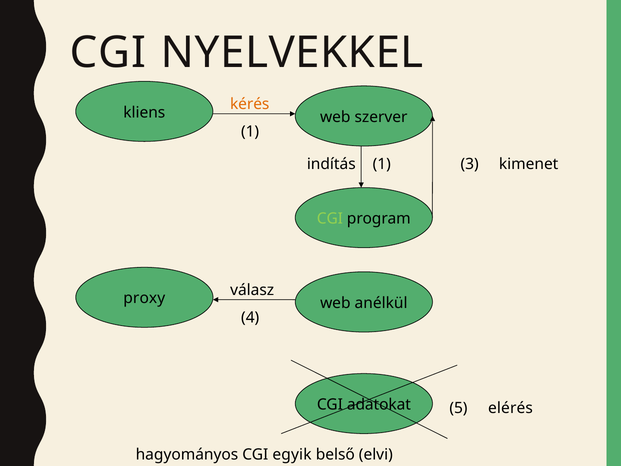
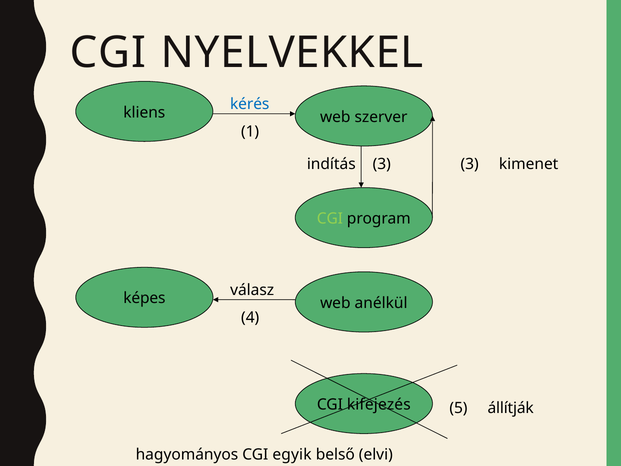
kérés colour: orange -> blue (250, 104)
indítás 1: 1 -> 3 (382, 164)
proxy: proxy -> képes (144, 298)
adatokat: adatokat -> kifejezés (379, 404)
elérés: elérés -> állítják (511, 408)
